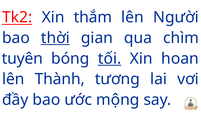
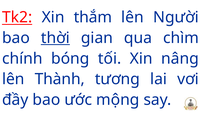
tuyên: tuyên -> chính (22, 59)
tối underline: present -> none (110, 59)
hoan: hoan -> nâng (180, 59)
